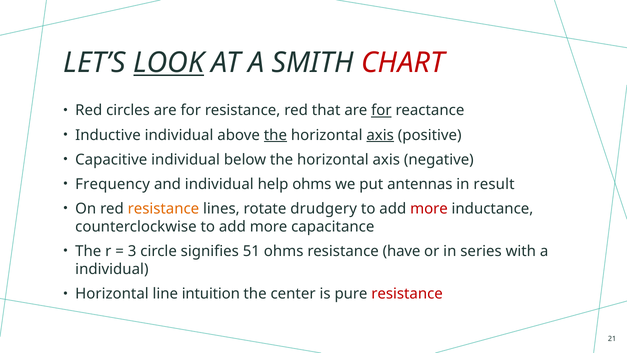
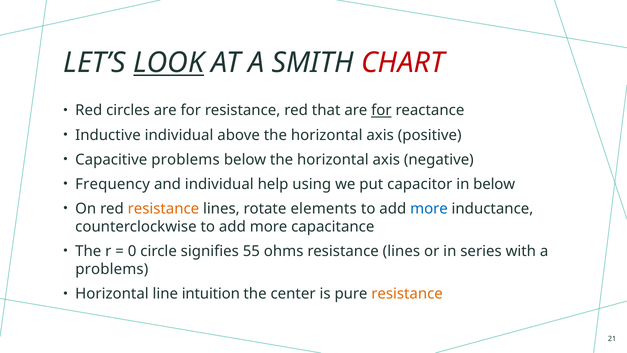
the underline: present -> none (275, 135)
axis underline: present -> none (380, 135)
Capacitive individual: individual -> problems (186, 159)
help ohms: ohms -> using (312, 184)
antennas: antennas -> capacitor (420, 184)
in result: result -> below (494, 184)
drudgery: drudgery -> elements (324, 209)
more colour: red -> blue (429, 209)
3: 3 -> 0 (132, 251)
51: 51 -> 55 (251, 251)
ohms resistance have: have -> lines (401, 251)
individual: individual -> problems (112, 269)
resistance colour: red -> orange (407, 294)
